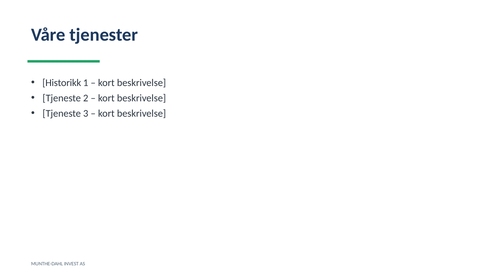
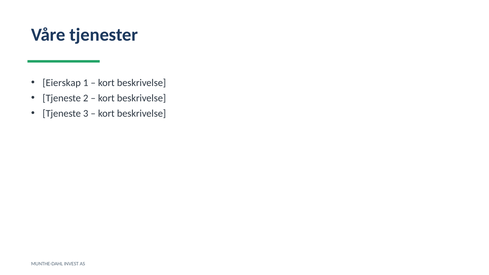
Historikk: Historikk -> Eierskap (62, 83)
